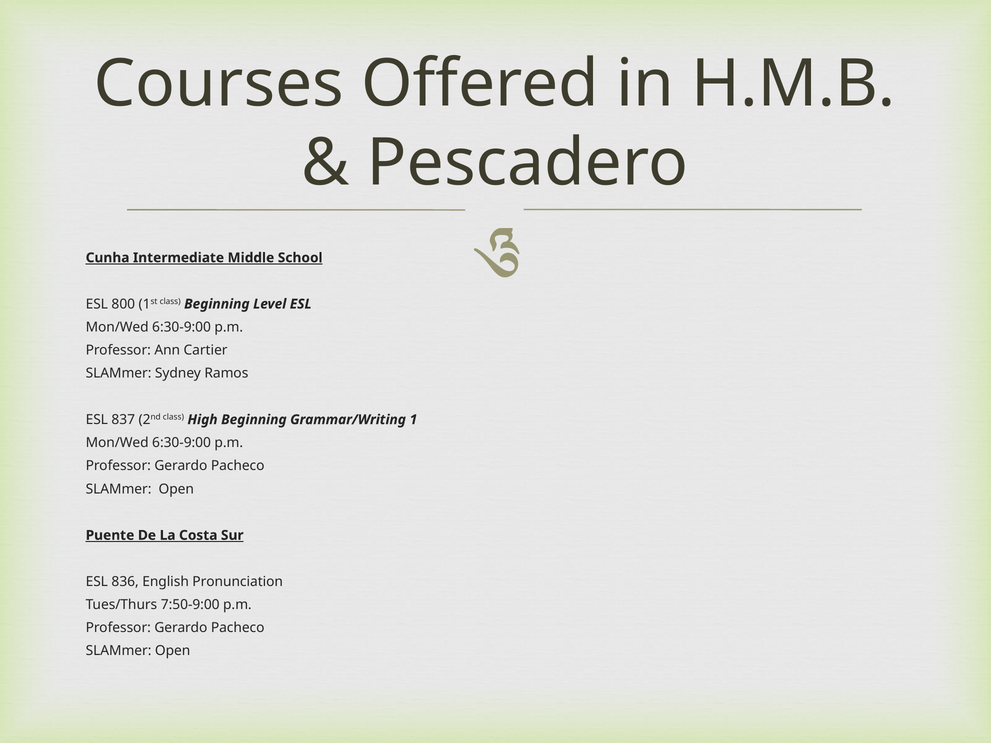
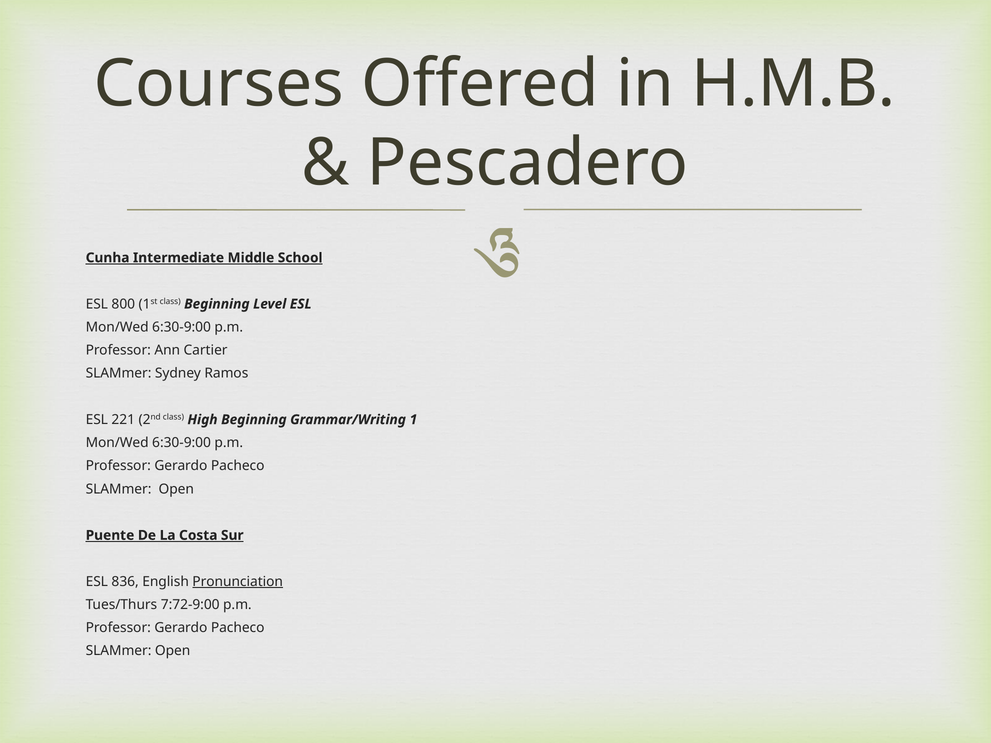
837: 837 -> 221 (123, 420)
Pronunciation underline: none -> present (238, 582)
7:50-9:00: 7:50-9:00 -> 7:72-9:00 (190, 605)
